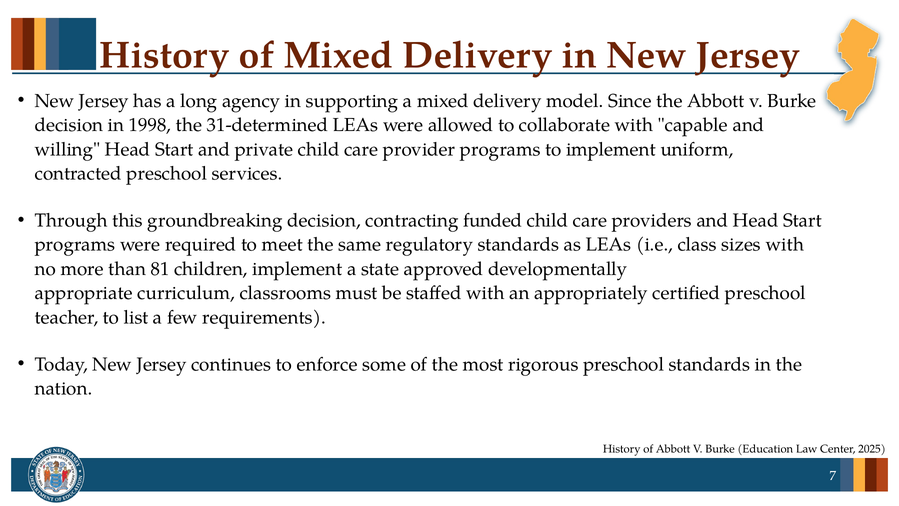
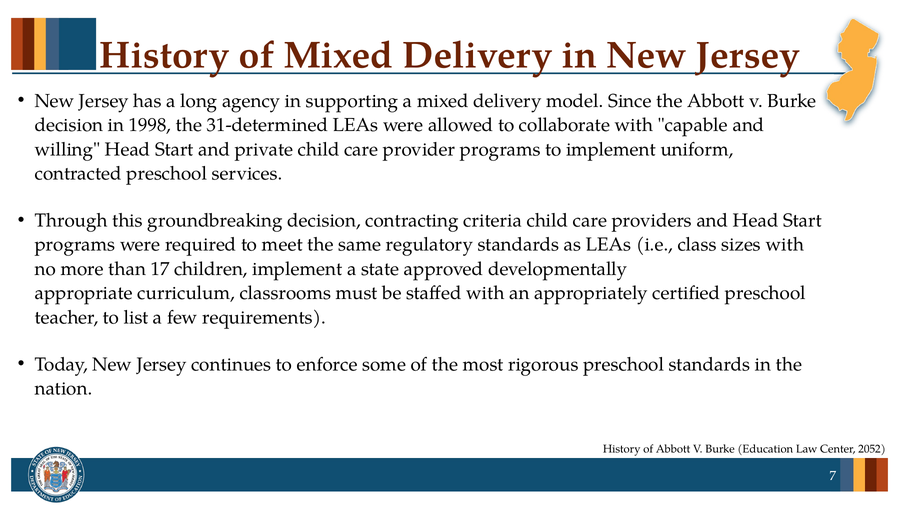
funded: funded -> criteria (493, 220)
81: 81 -> 17 (160, 269)
2025: 2025 -> 2052 (872, 449)
